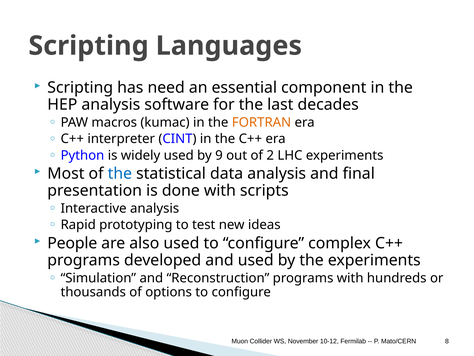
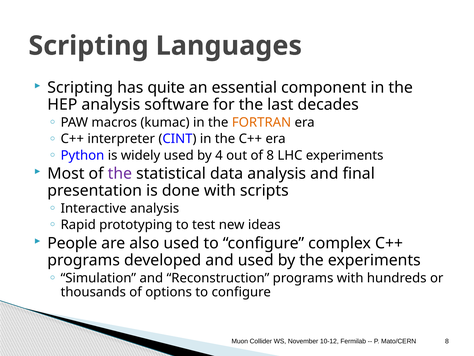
need: need -> quite (166, 88)
9: 9 -> 4 (219, 155)
of 2: 2 -> 8 (270, 155)
the colour: blue -> purple (120, 173)
